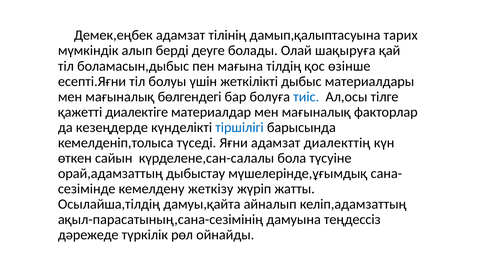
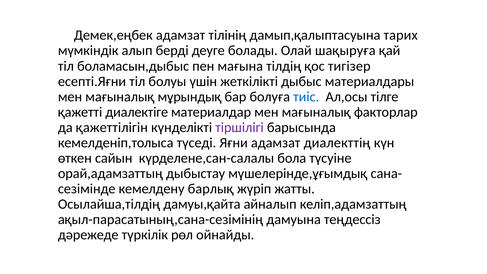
өзінше: өзінше -> тигізер (349, 66)
бөлгендегі: бөлгендегі -> мұрындық (190, 97)
кезеңдерде: кезеңдерде -> қажеттілігін (112, 127)
тіршілігі colour: blue -> purple (240, 127)
жеткізу: жеткізу -> барлық (211, 189)
